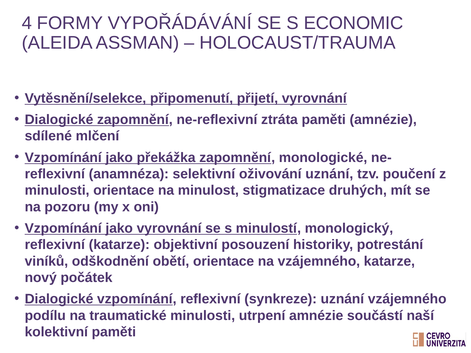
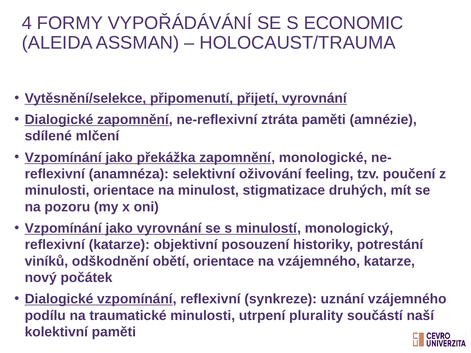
oživování uznání: uznání -> feeling (329, 174)
utrpení amnézie: amnézie -> plurality (316, 316)
